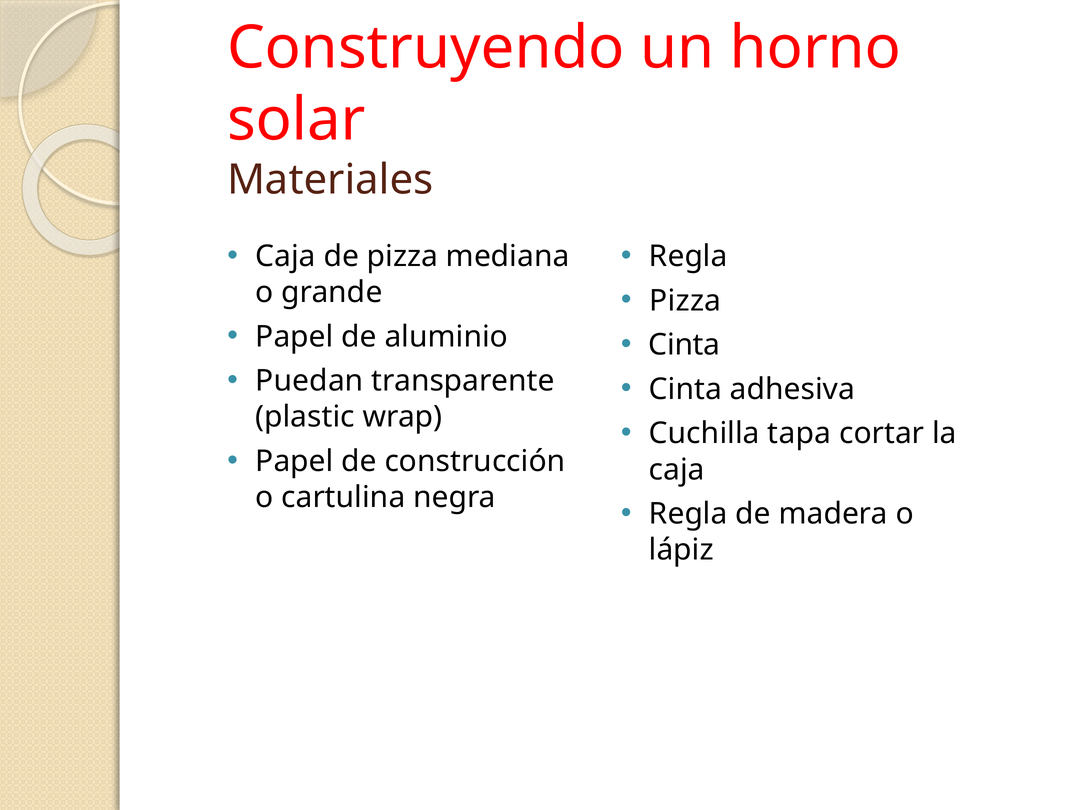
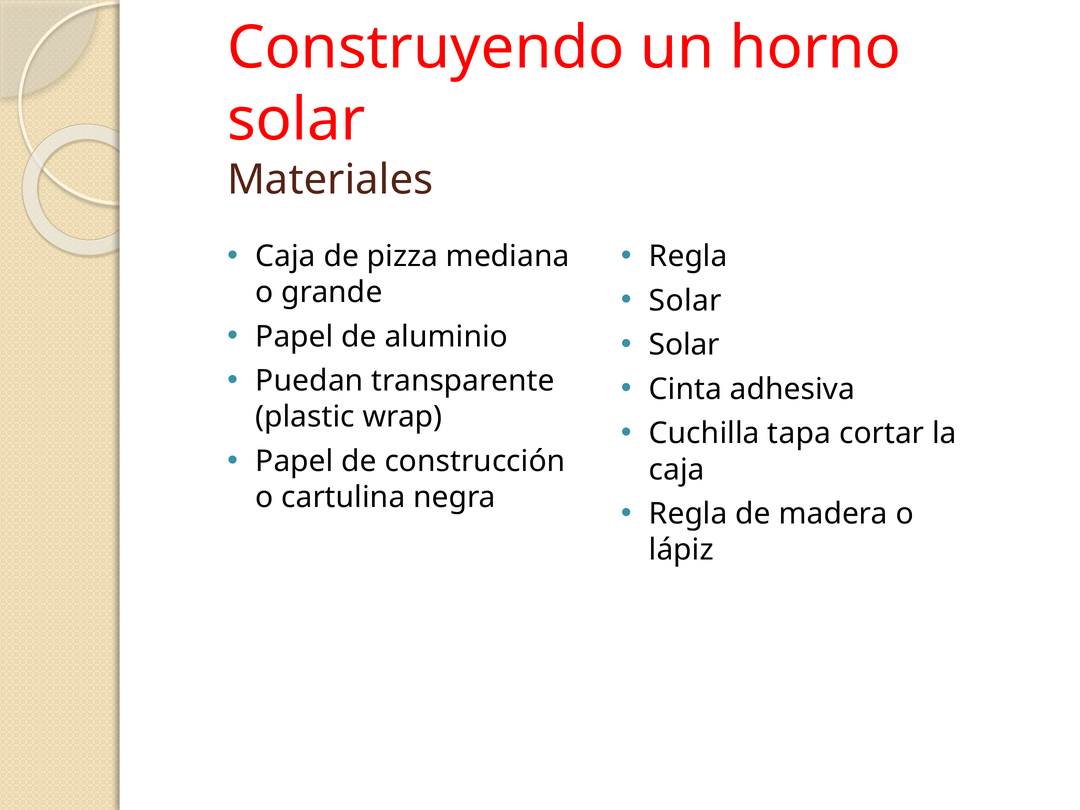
Pizza: Pizza -> Solar (685, 301)
Cinta: Cinta -> Solar (684, 345)
